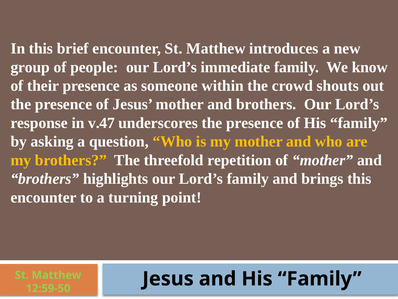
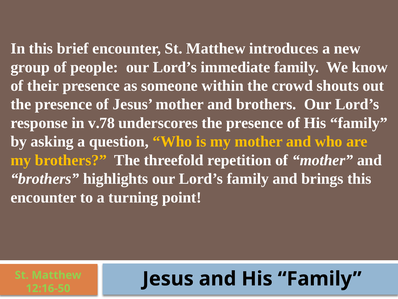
v.47: v.47 -> v.78 (101, 123)
12:59-50: 12:59-50 -> 12:16-50 (48, 288)
